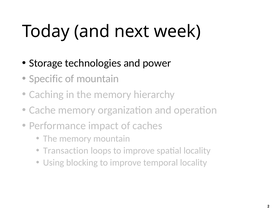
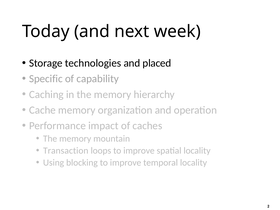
power: power -> placed (157, 63)
of mountain: mountain -> capability (98, 79)
